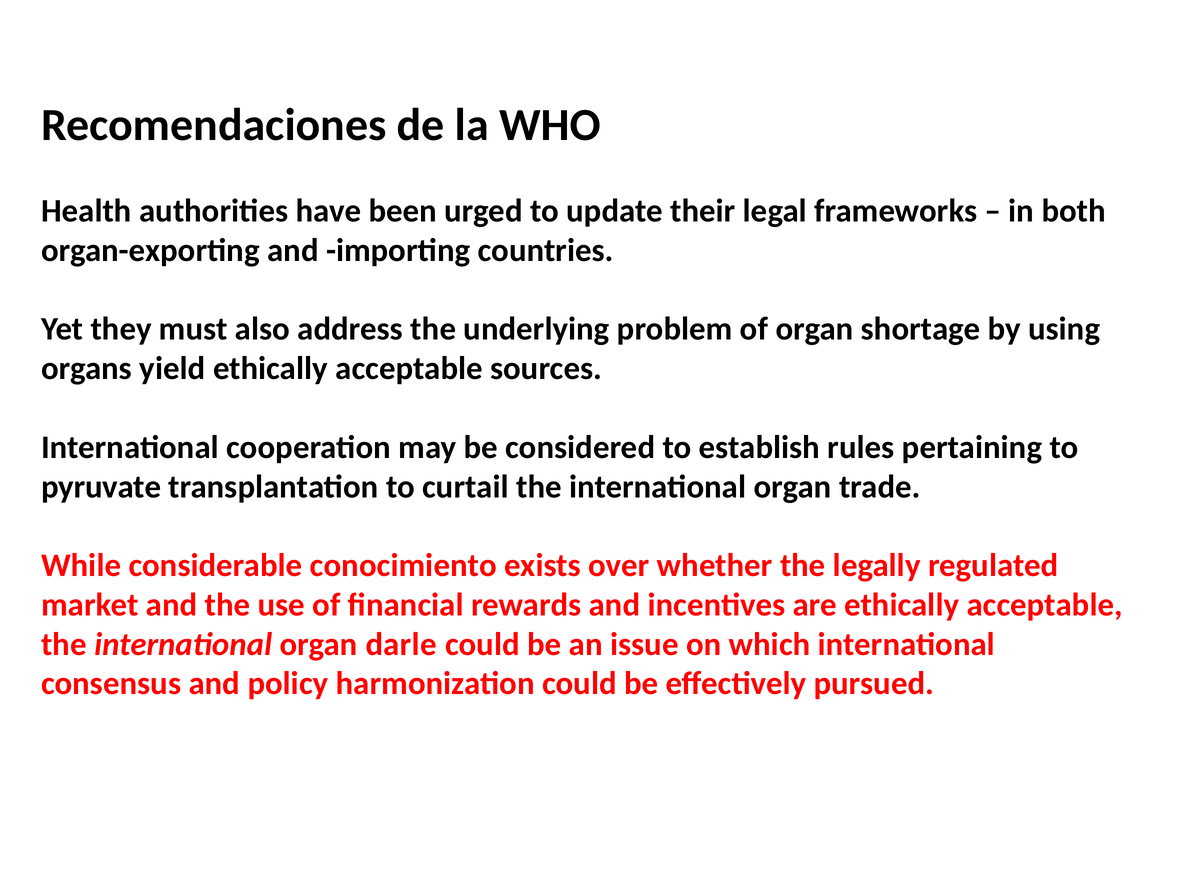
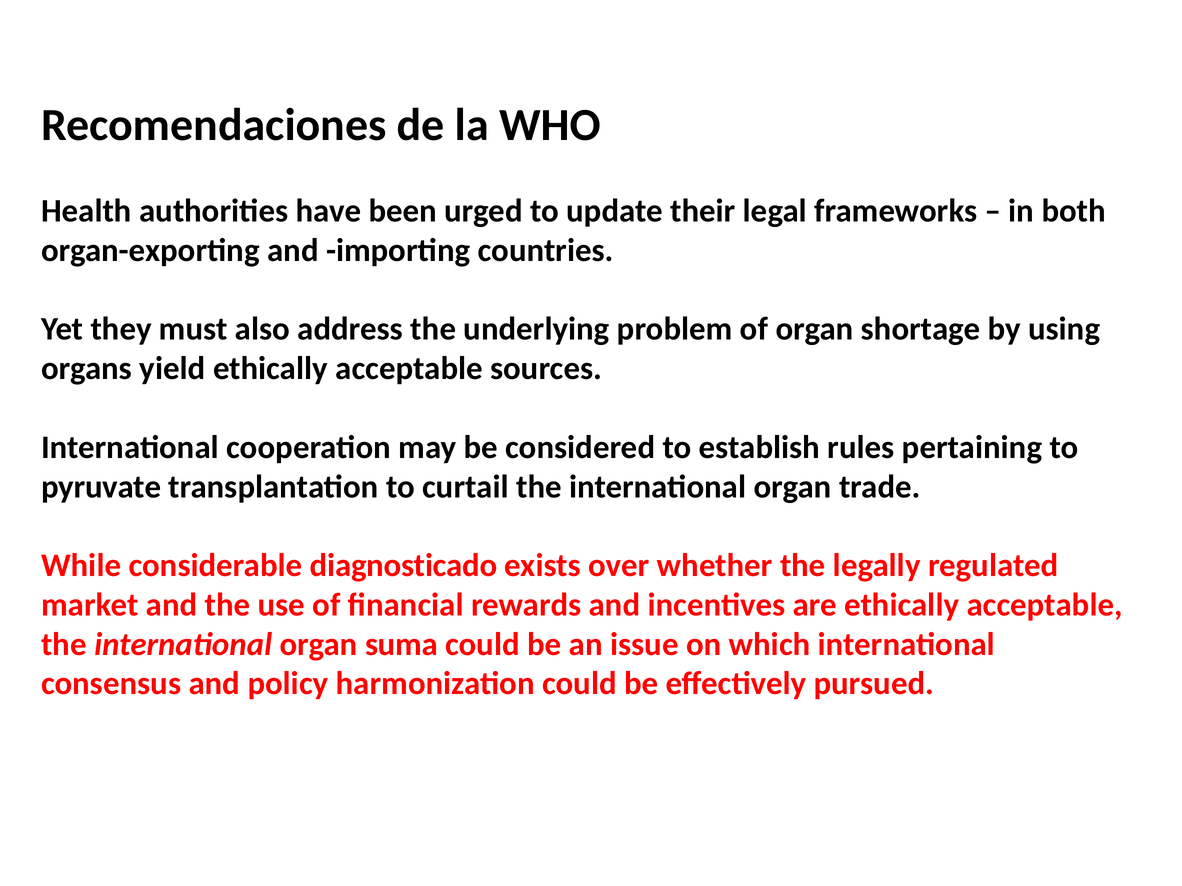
conocimiento: conocimiento -> diagnosticado (404, 566)
darle: darle -> suma (401, 645)
